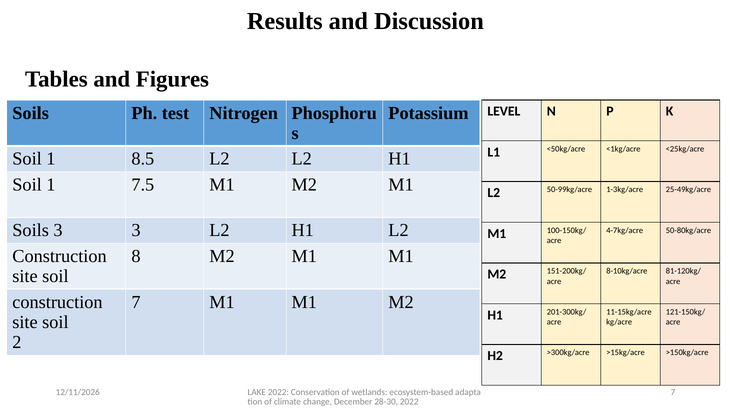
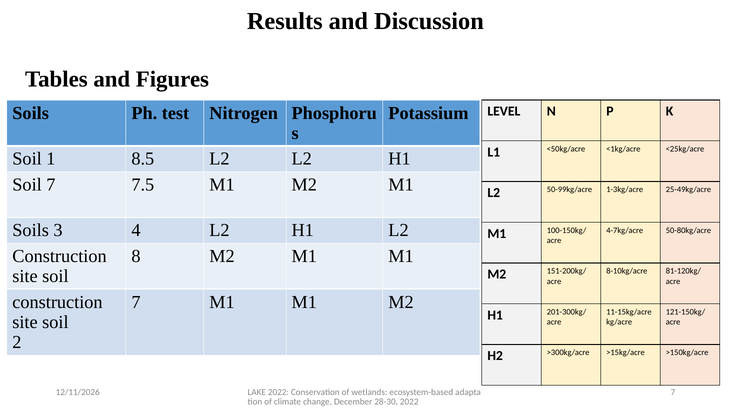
1: 1 -> 7 (51, 185)
3 3: 3 -> 4 (136, 231)
